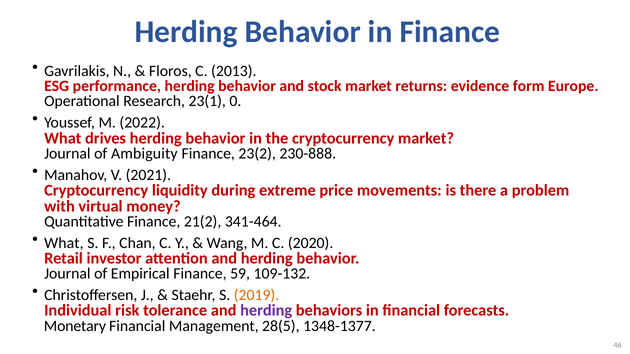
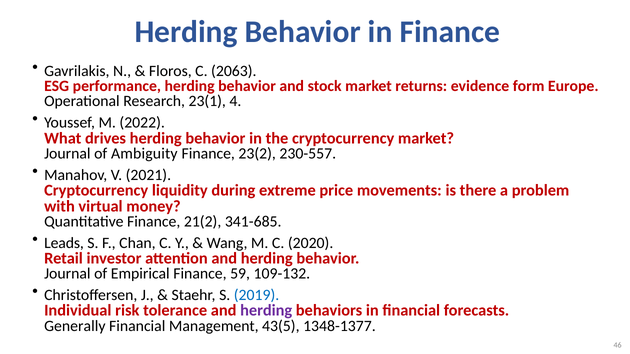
2013: 2013 -> 2063 (234, 71)
0: 0 -> 4 (235, 101)
230-888: 230-888 -> 230-557 (308, 154)
341-464: 341-464 -> 341-685 (253, 222)
What: What -> Leads (64, 243)
2019 colour: orange -> blue (257, 295)
Monetary: Monetary -> Generally (75, 326)
28(5: 28(5 -> 43(5 (281, 326)
